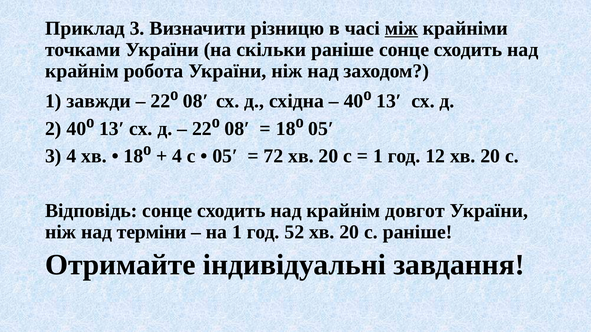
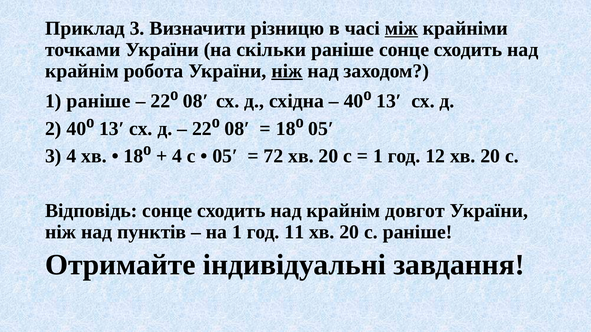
ніж underline: none -> present (287, 71)
1 завжди: завжди -> раніше (99, 101)
терміни: терміни -> пунктів (152, 232)
52: 52 -> 11 (294, 232)
